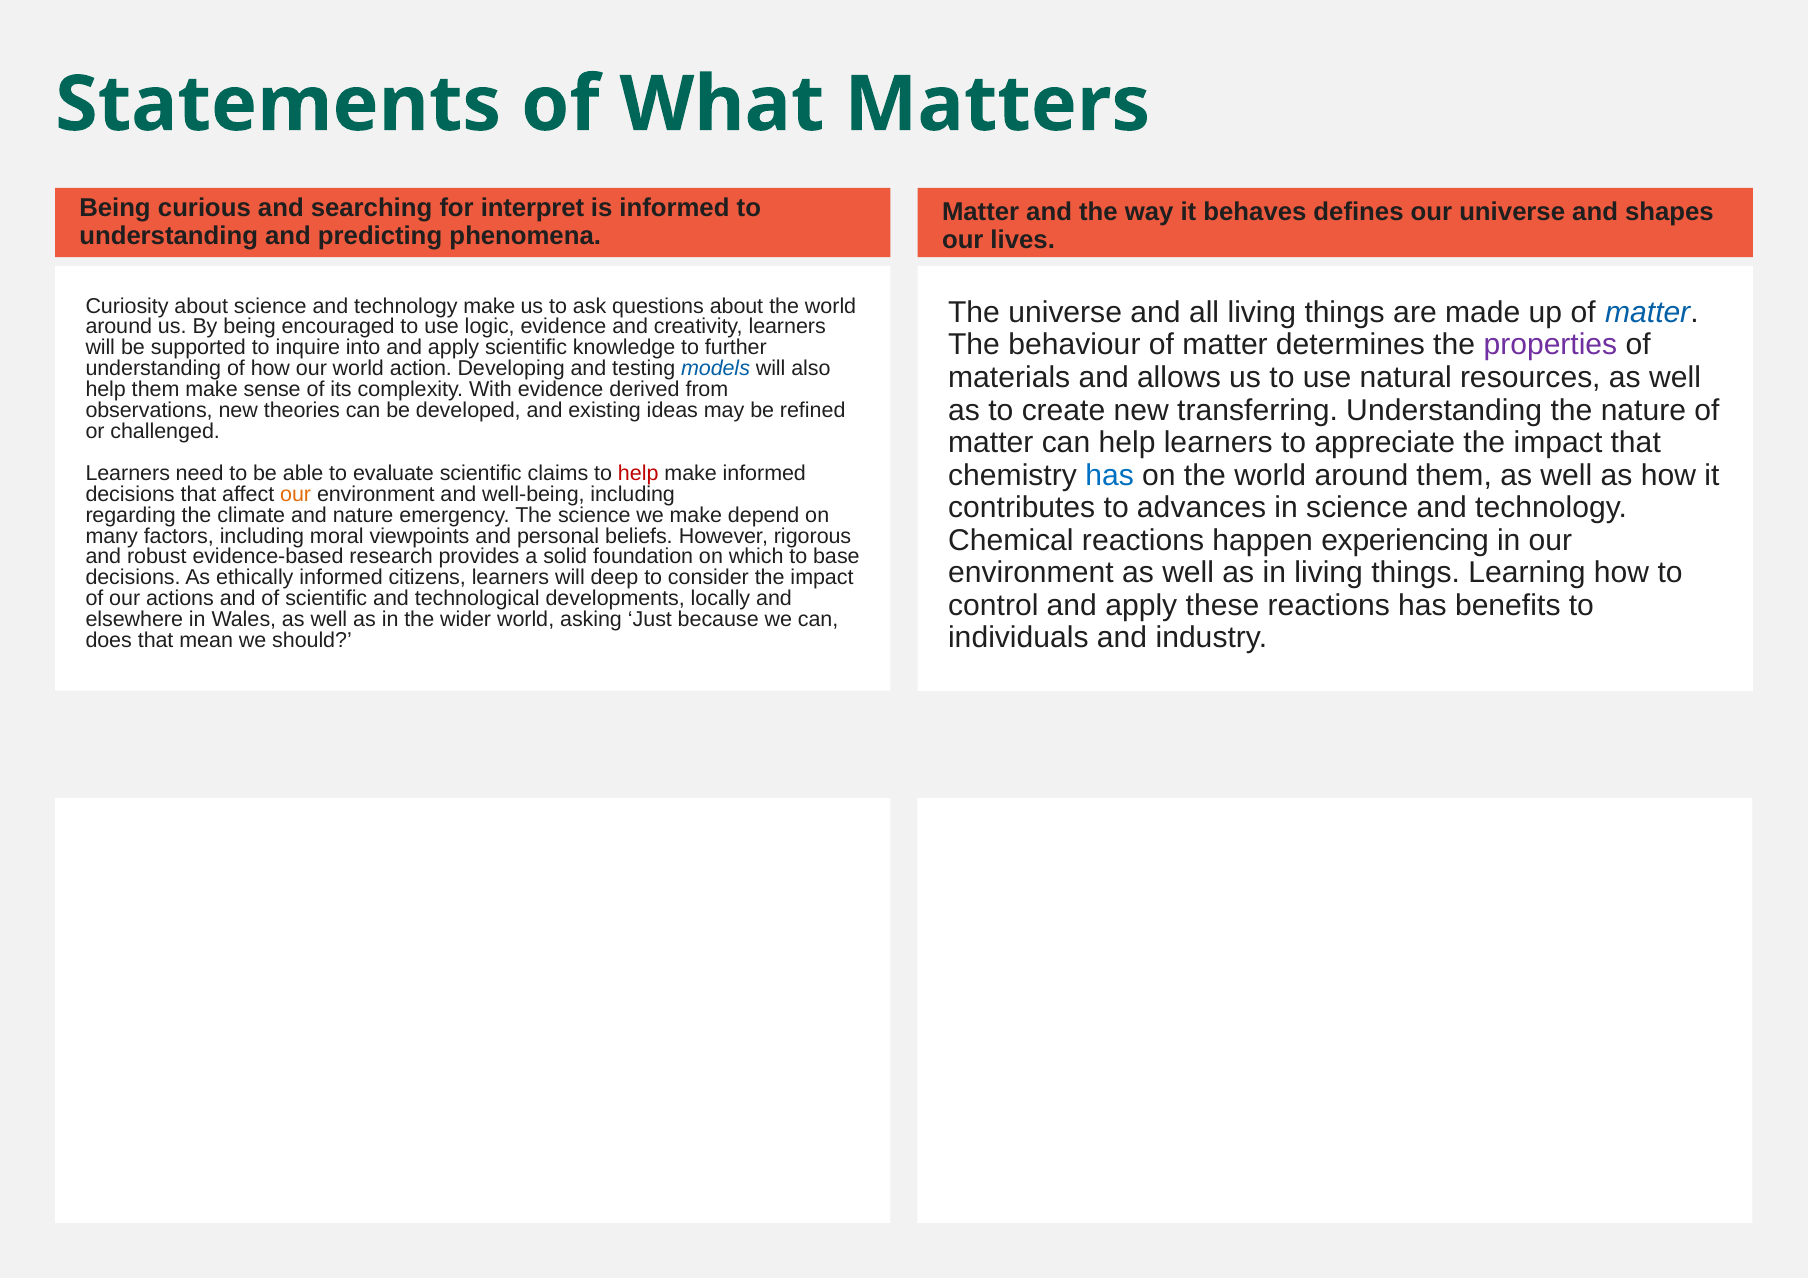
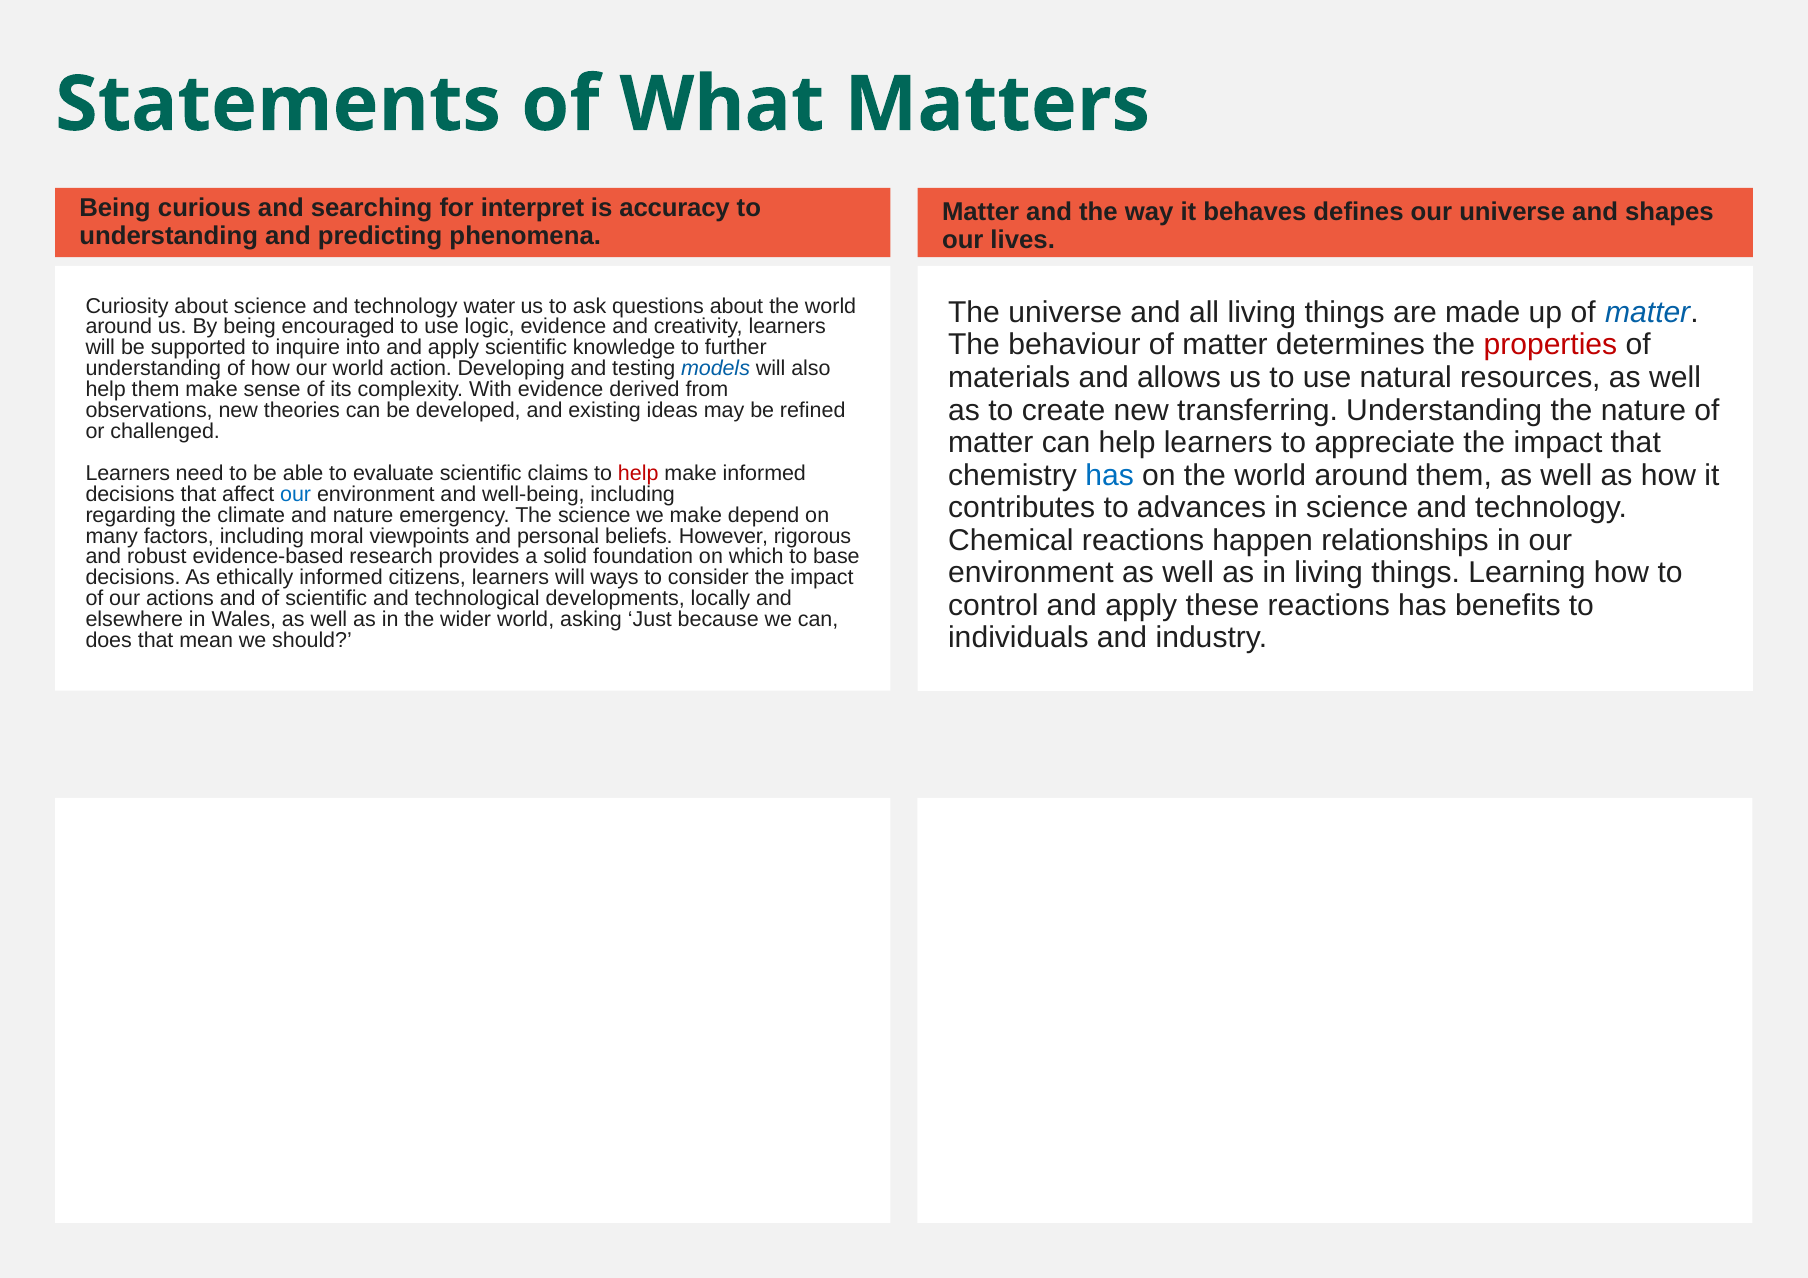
is informed: informed -> accuracy (675, 208)
technology make: make -> water (489, 306)
properties colour: purple -> red (1550, 345)
our colour: orange -> blue (296, 494)
experiencing: experiencing -> relationships (1405, 541)
deep: deep -> ways (614, 578)
